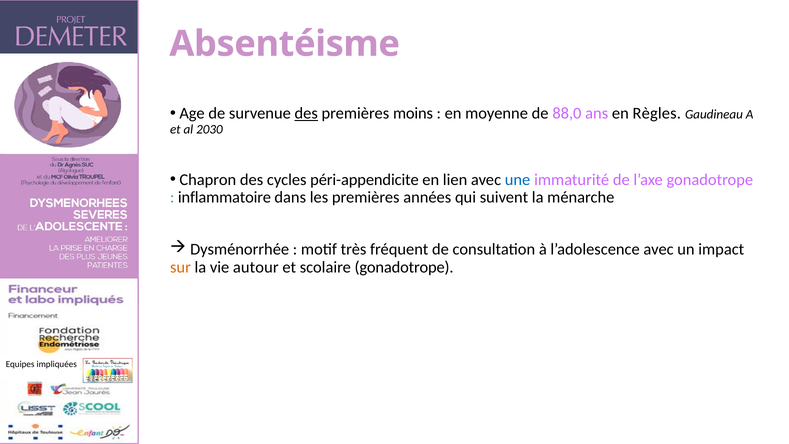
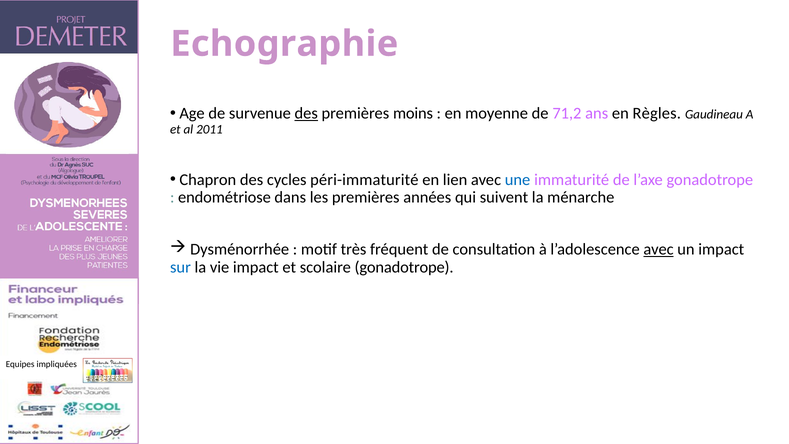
Absentéisme: Absentéisme -> Echographie (284, 44)
88,0: 88,0 -> 71,2 (567, 113)
2030: 2030 -> 2011 (209, 129)
péri-appendicite: péri-appendicite -> péri-immaturité (364, 180)
inflammatoire: inflammatoire -> endométriose (224, 197)
avec underline: none -> present (659, 249)
sur colour: orange -> blue (180, 267)
vie autour: autour -> impact (256, 267)
